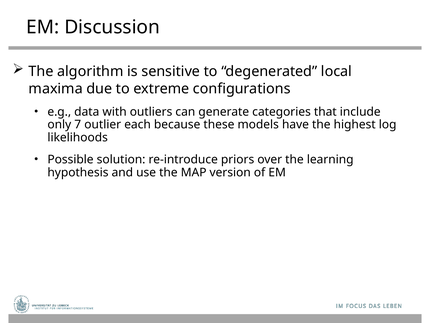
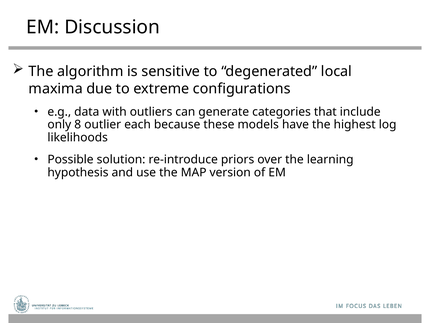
7: 7 -> 8 (78, 125)
